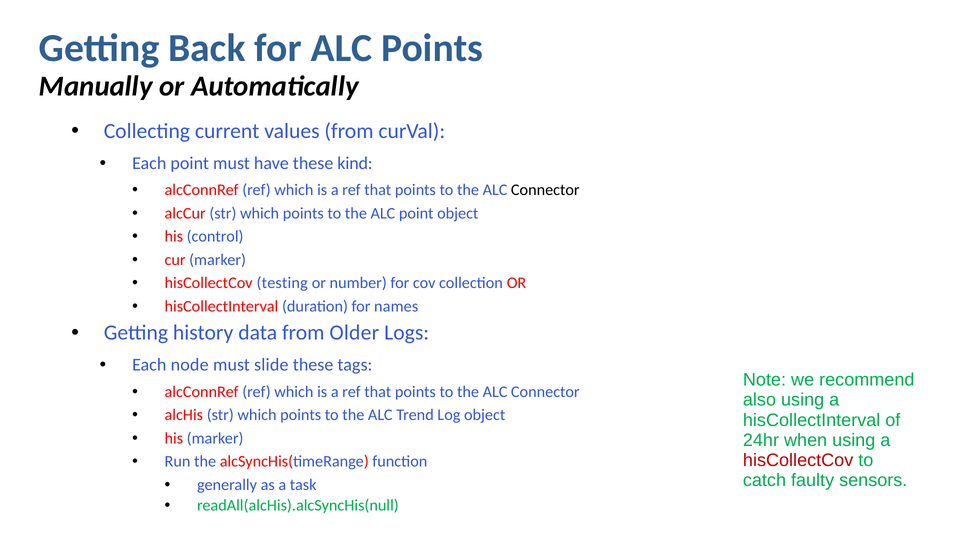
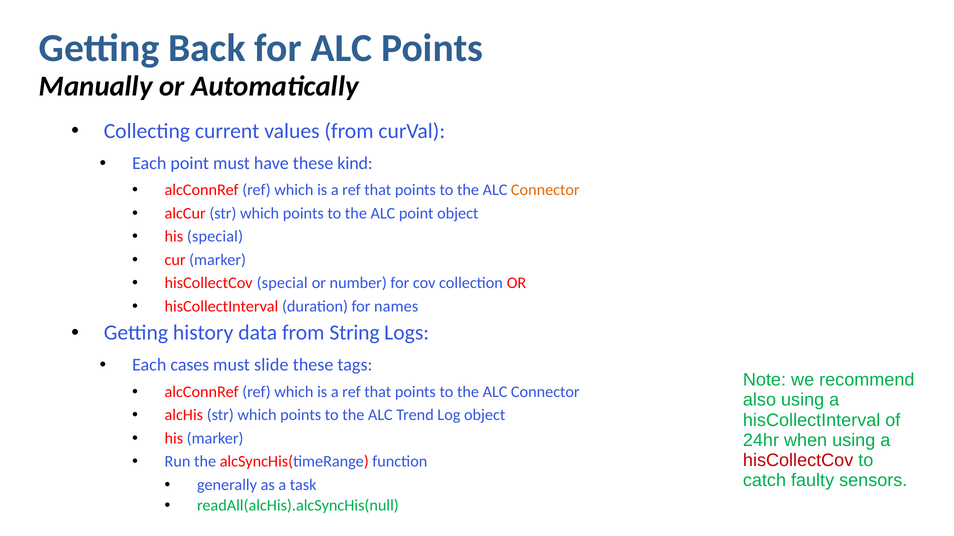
Connector colour: black -> orange (545, 190)
his control: control -> special (215, 237)
hisCollectCov testing: testing -> special (282, 283)
Older: Older -> String (354, 333)
node: node -> cases (190, 365)
